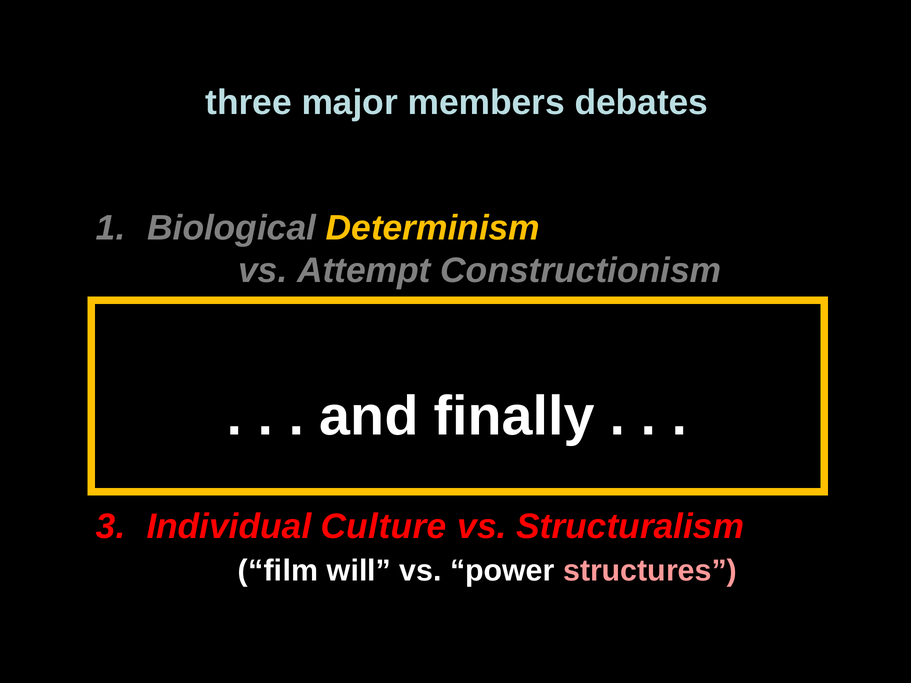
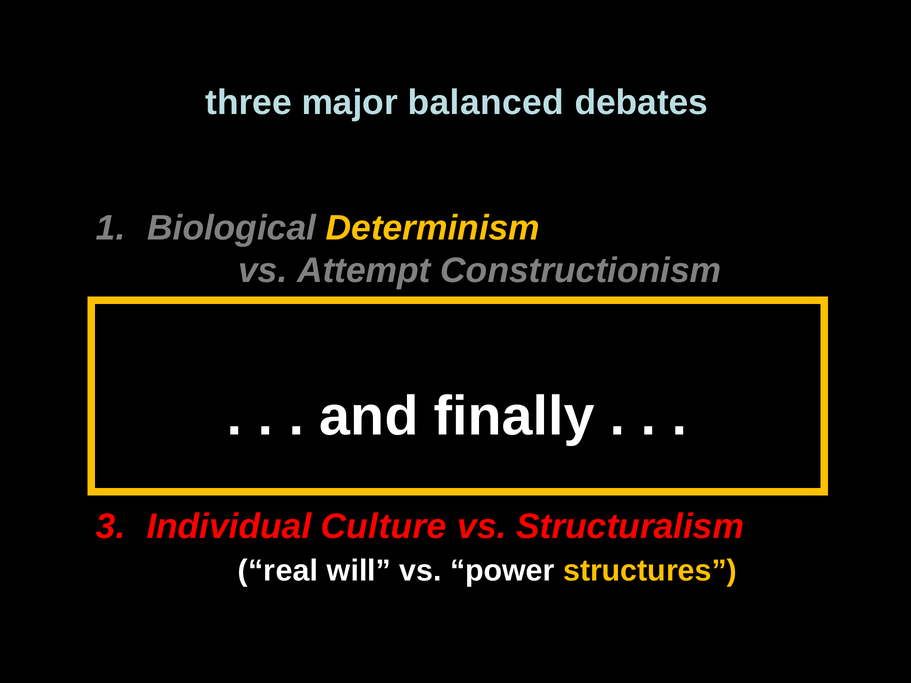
members: members -> balanced (486, 103)
film: film -> real (278, 571)
structures colour: pink -> yellow (650, 571)
